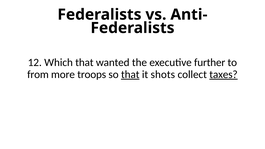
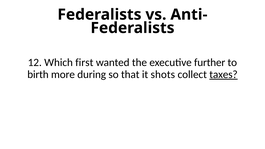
Which that: that -> first (84, 63)
from: from -> birth (38, 74)
troops: troops -> during (92, 74)
that underline: present -> none (130, 74)
